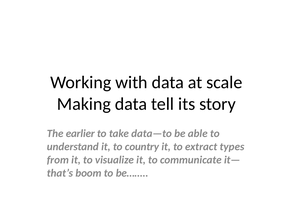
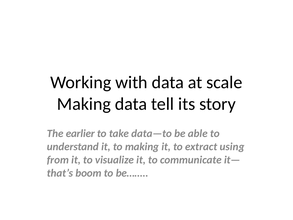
to country: country -> making (142, 147)
types: types -> using (232, 147)
